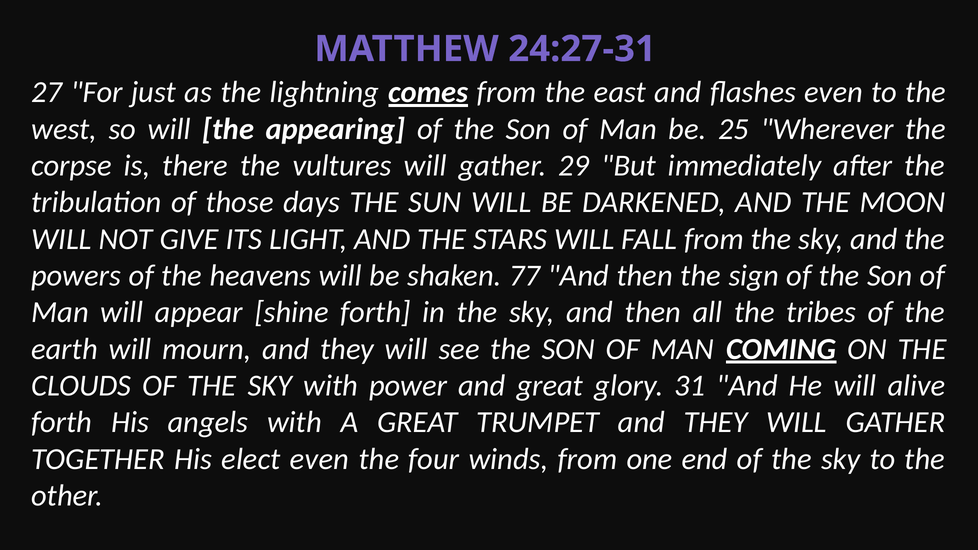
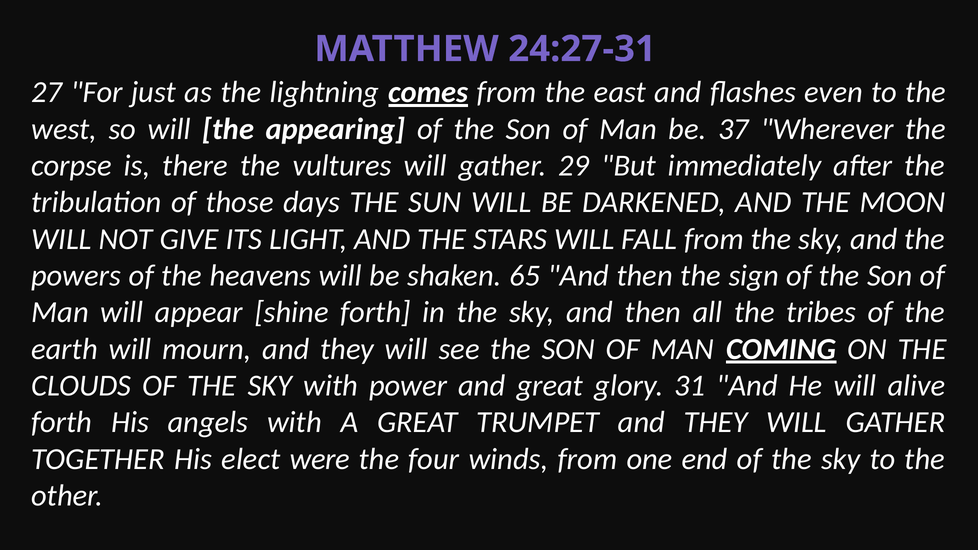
25: 25 -> 37 (733, 129)
77: 77 -> 65 (525, 276)
elect even: even -> were (320, 459)
